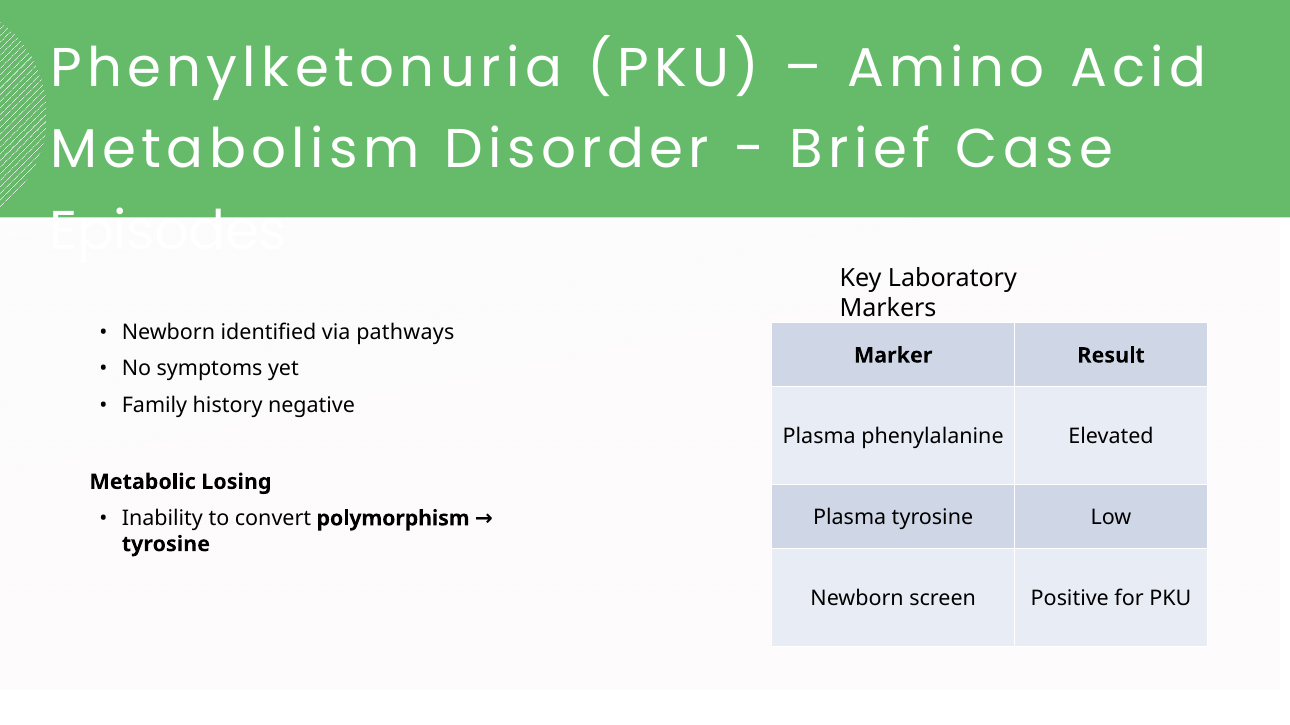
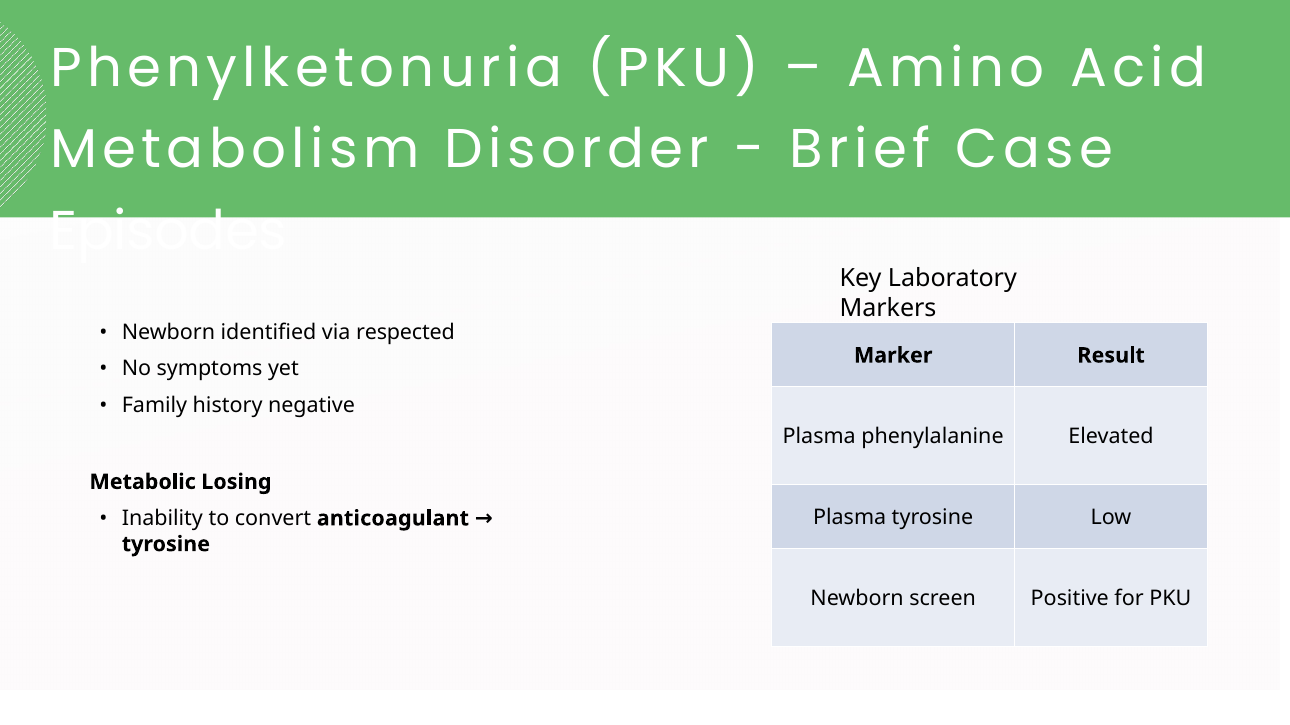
pathways: pathways -> respected (406, 332)
polymorphism: polymorphism -> anticoagulant (393, 519)
